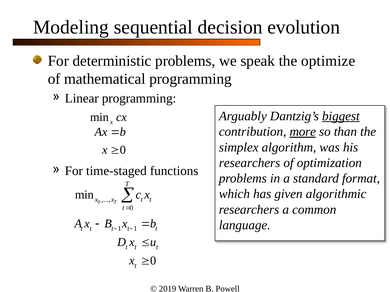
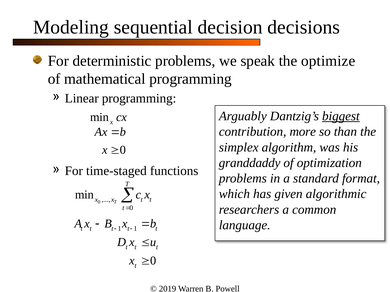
evolution: evolution -> decisions (304, 27)
more underline: present -> none (303, 132)
researchers: researchers -> granddaddy (250, 163)
